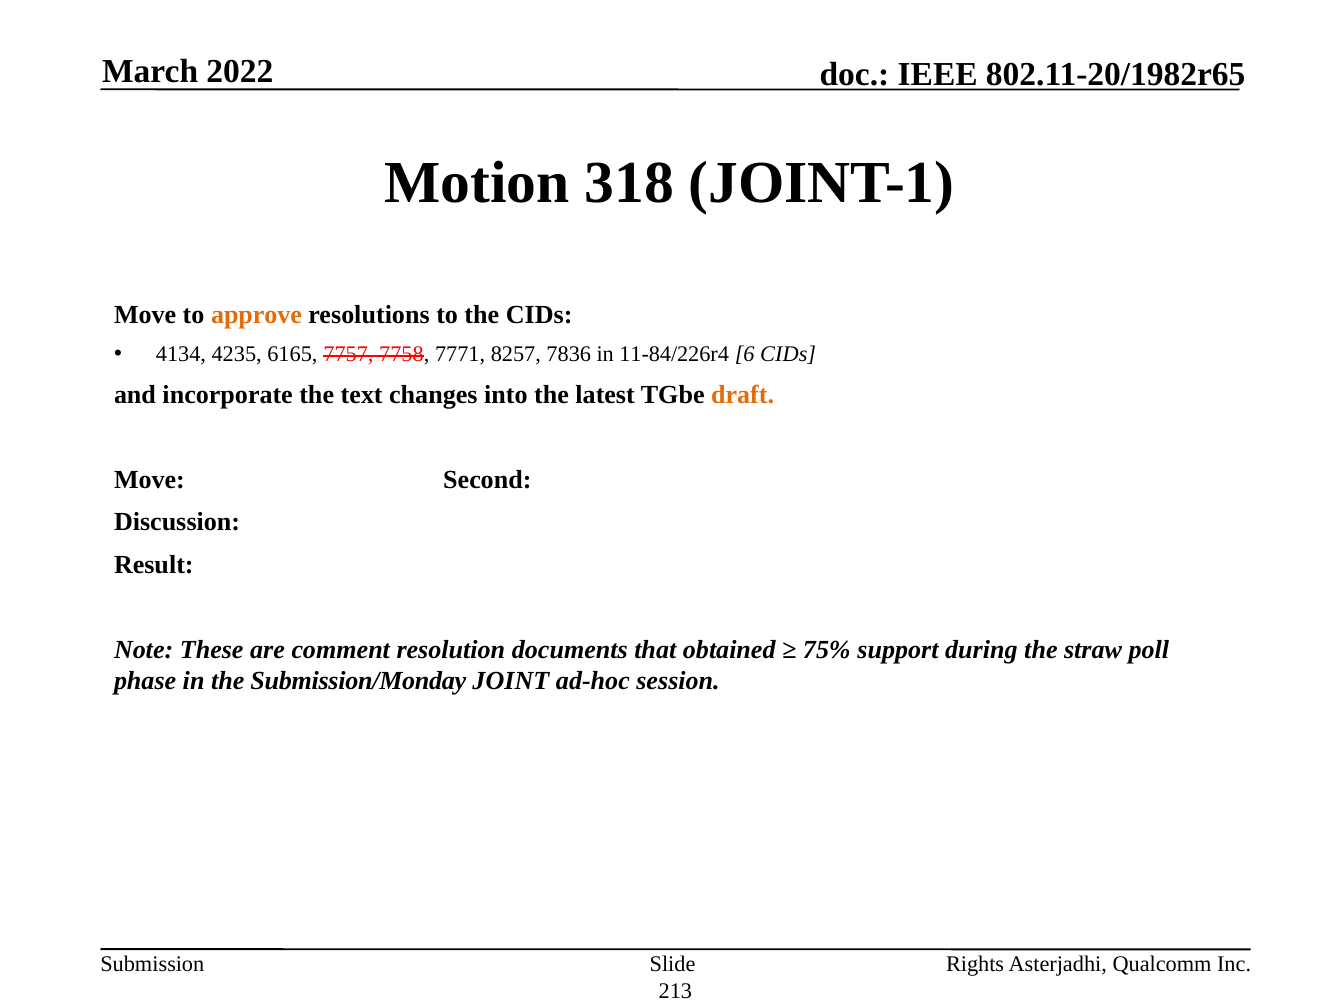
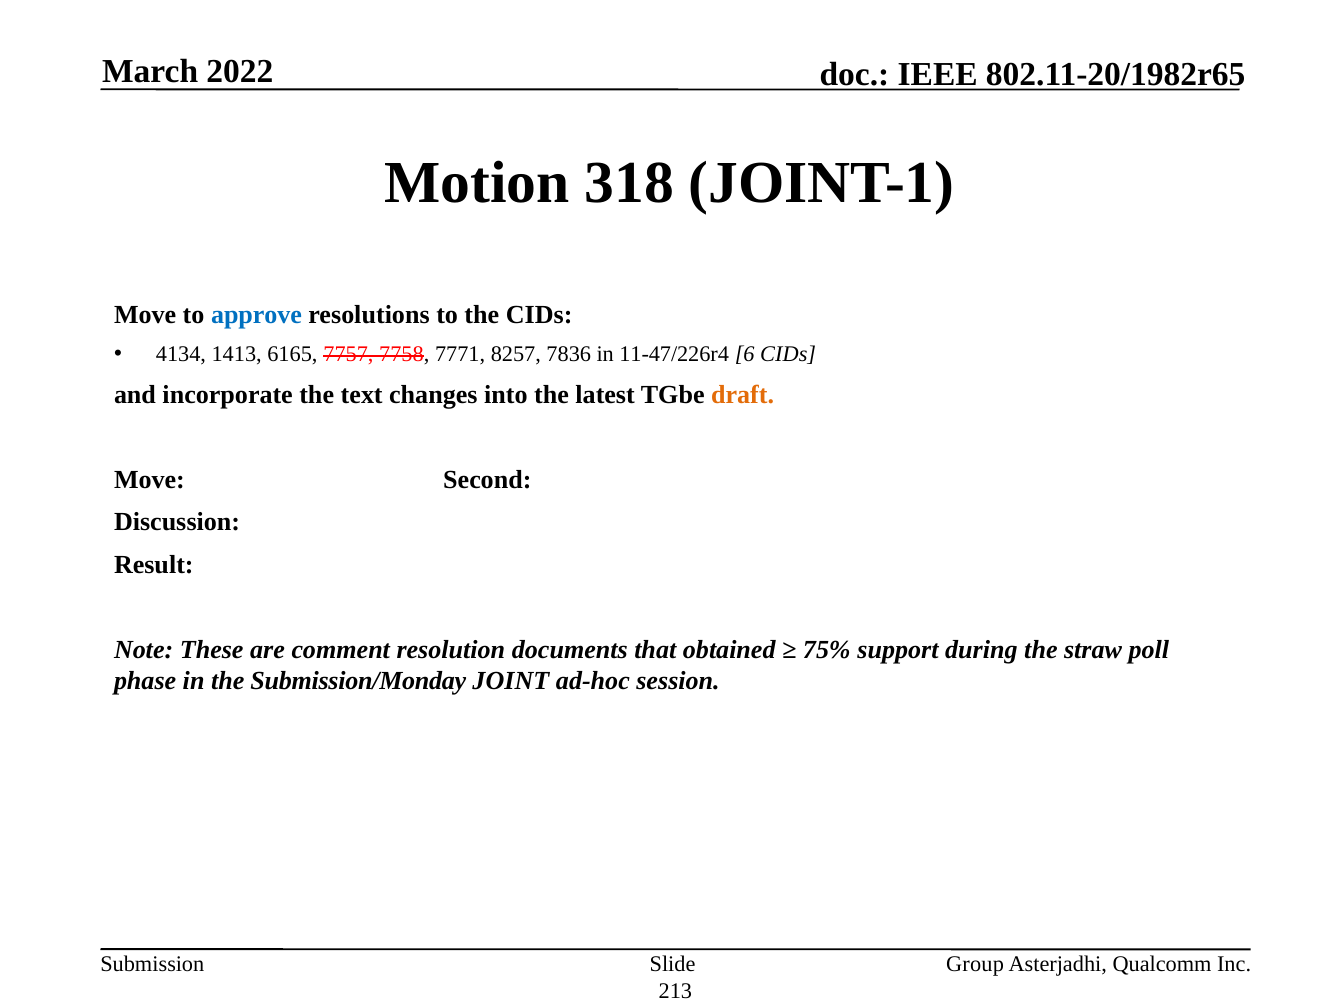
approve colour: orange -> blue (256, 315)
4235: 4235 -> 1413 (237, 354)
11-84/226r4: 11-84/226r4 -> 11-47/226r4 (674, 354)
Rights: Rights -> Group (975, 964)
